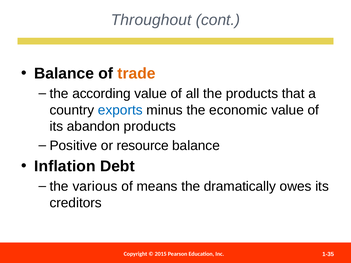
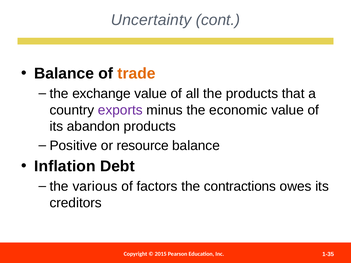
Throughout: Throughout -> Uncertainty (151, 20)
according: according -> exchange (101, 94)
exports colour: blue -> purple (120, 110)
means: means -> factors (157, 187)
dramatically: dramatically -> contractions (240, 187)
